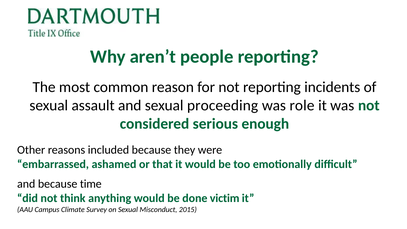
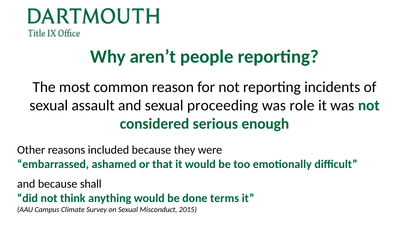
time: time -> shall (91, 184)
victim: victim -> terms (225, 198)
